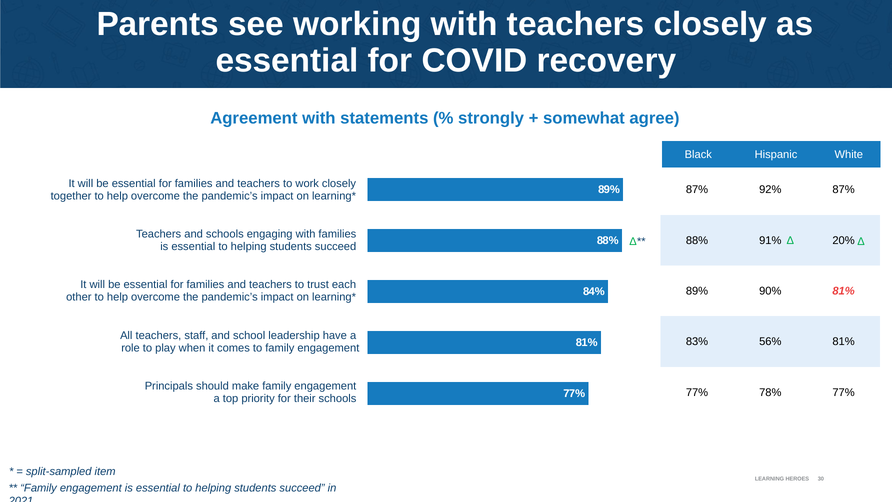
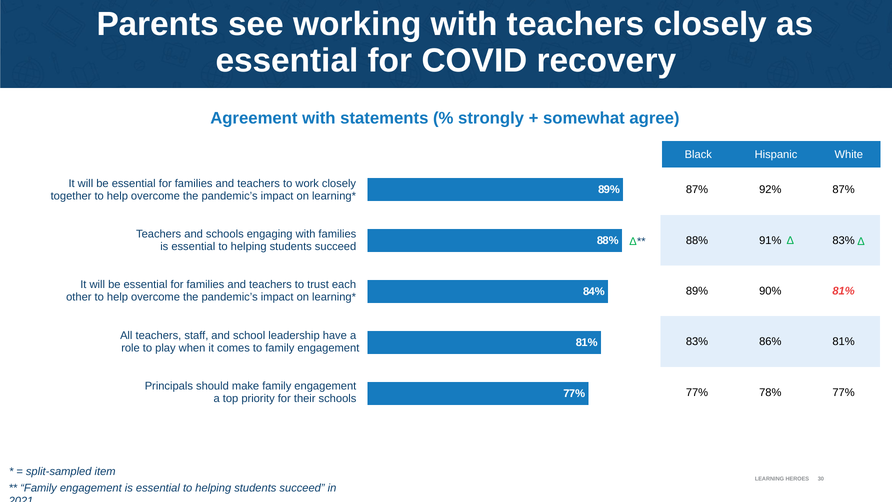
91% 20%: 20% -> 83% (844, 240)
56%: 56% -> 86% (770, 342)
